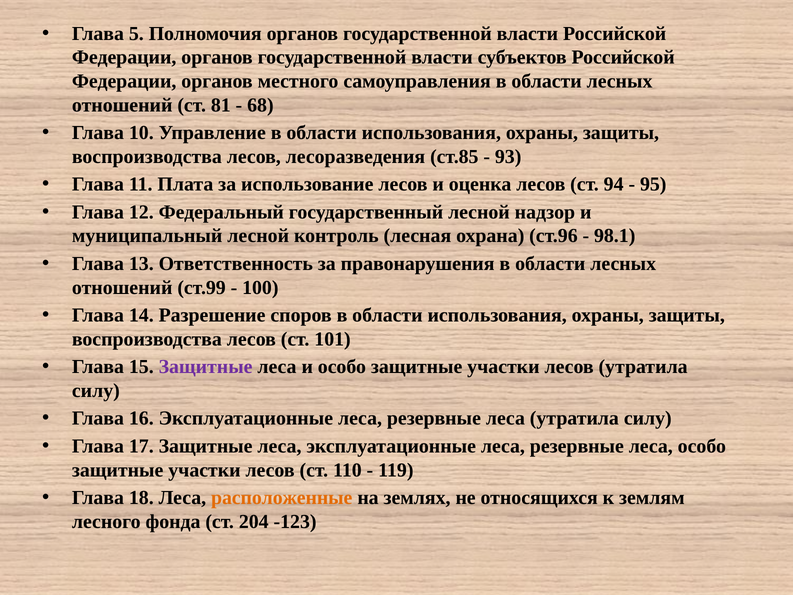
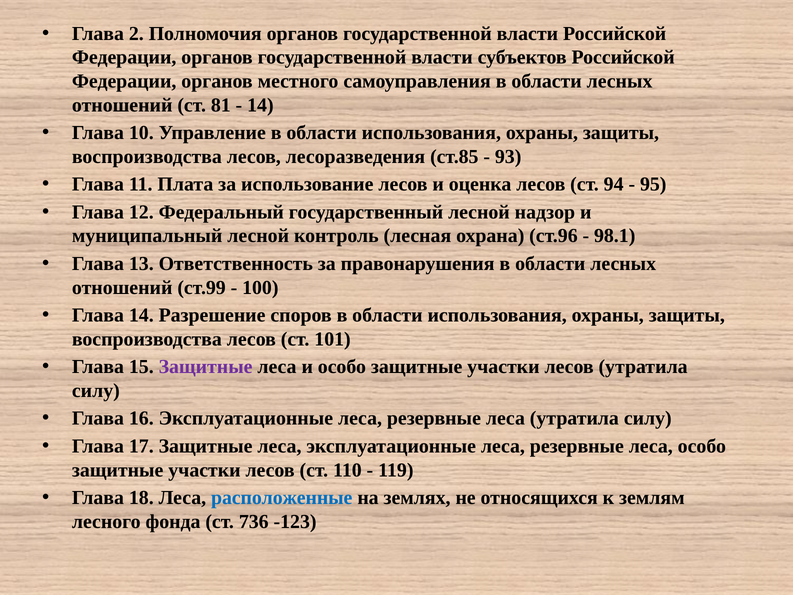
5: 5 -> 2 (136, 34)
68: 68 -> 14 (260, 105)
расположенные colour: orange -> blue (282, 498)
204: 204 -> 736 (254, 521)
